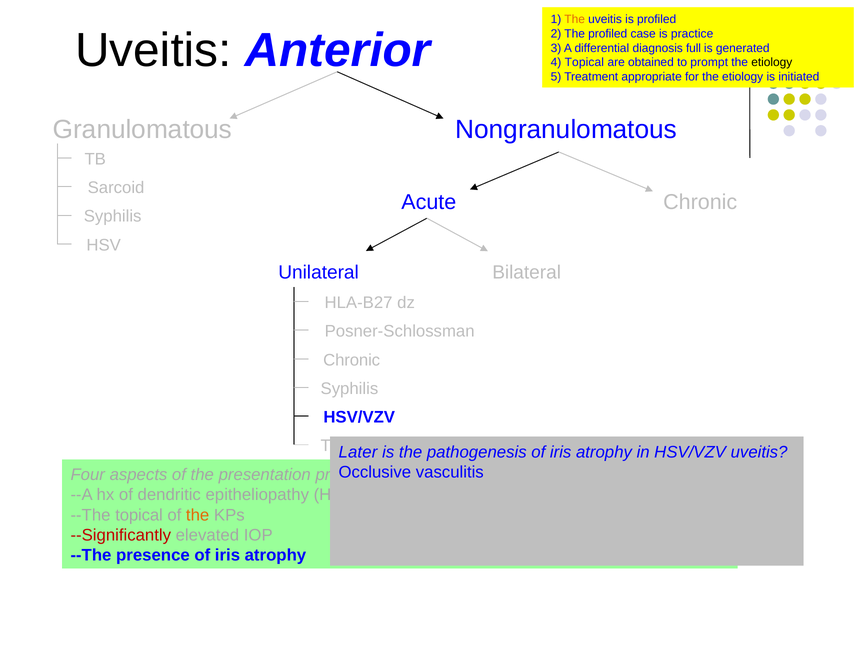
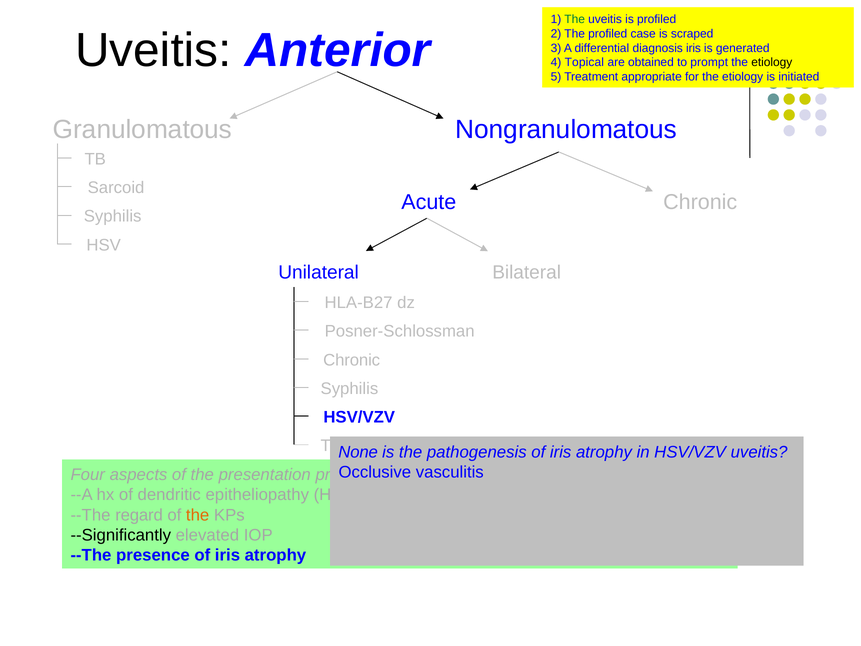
The colour: orange -> green (575, 19)
practice: practice -> scraped (692, 34)
diagnosis full: full -> iris (693, 48)
Later: Later -> None (358, 452)
--The topical: topical -> regard (139, 515)
--Significantly colour: red -> black (121, 535)
